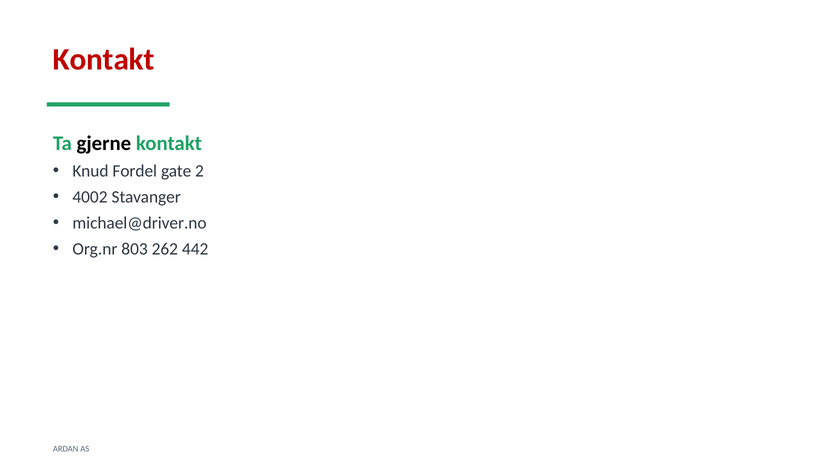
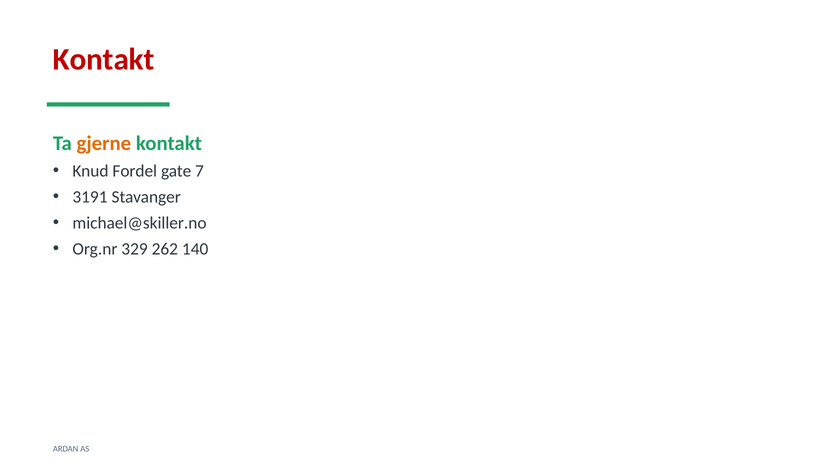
gjerne colour: black -> orange (104, 143)
2: 2 -> 7 (199, 171)
4002: 4002 -> 3191 (90, 197)
michael@driver.no: michael@driver.no -> michael@skiller.no (139, 223)
803: 803 -> 329 (135, 249)
442: 442 -> 140 (195, 249)
